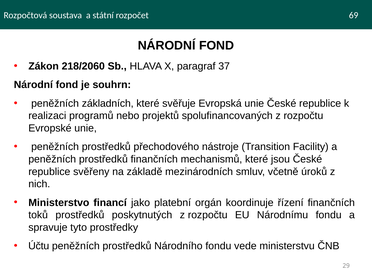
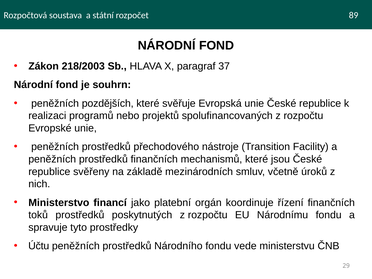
69: 69 -> 89 (354, 15)
218/2060: 218/2060 -> 218/2003 (83, 66)
základních: základních -> pozdějších (108, 103)
